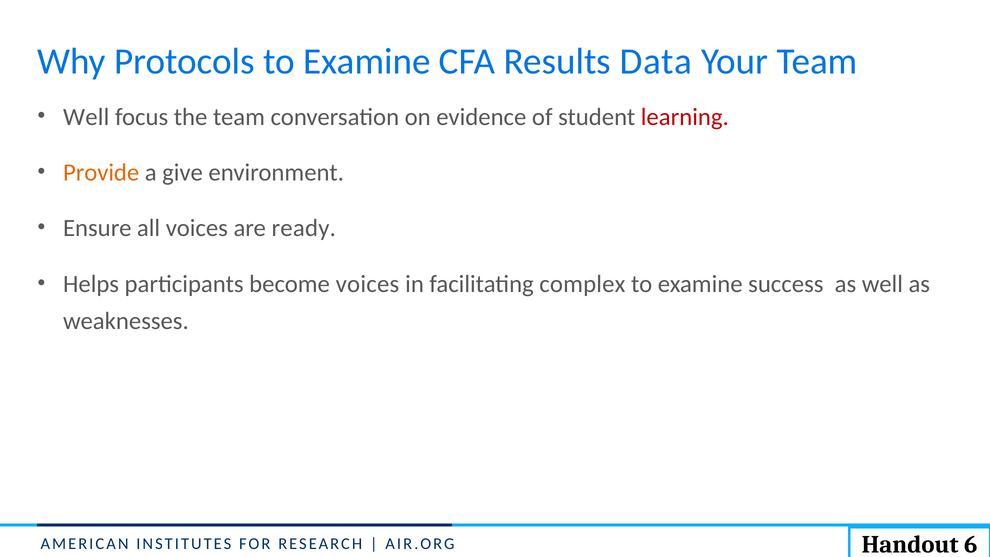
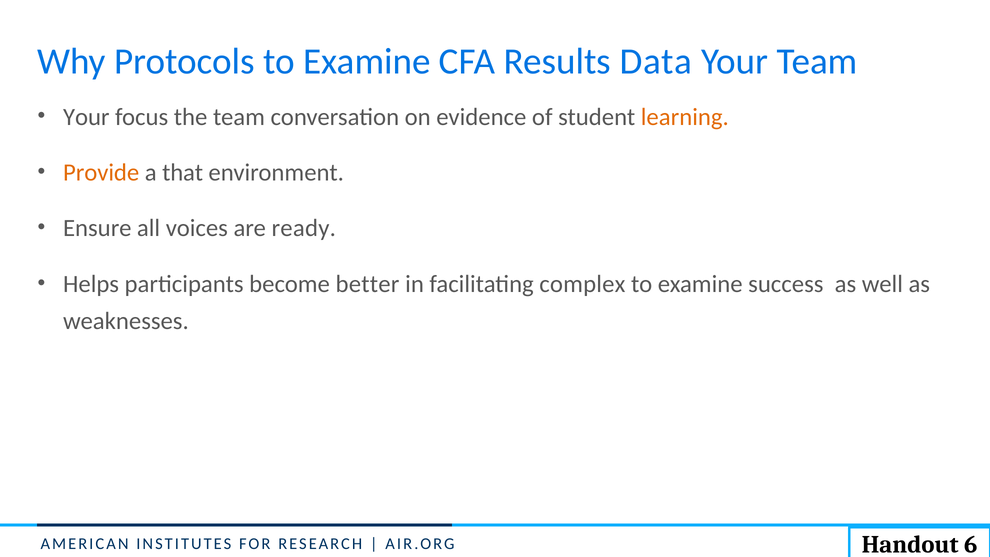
Well: Well -> Your (86, 117)
learning colour: red -> orange (685, 117)
give: give -> that (183, 173)
become voices: voices -> better (367, 284)
